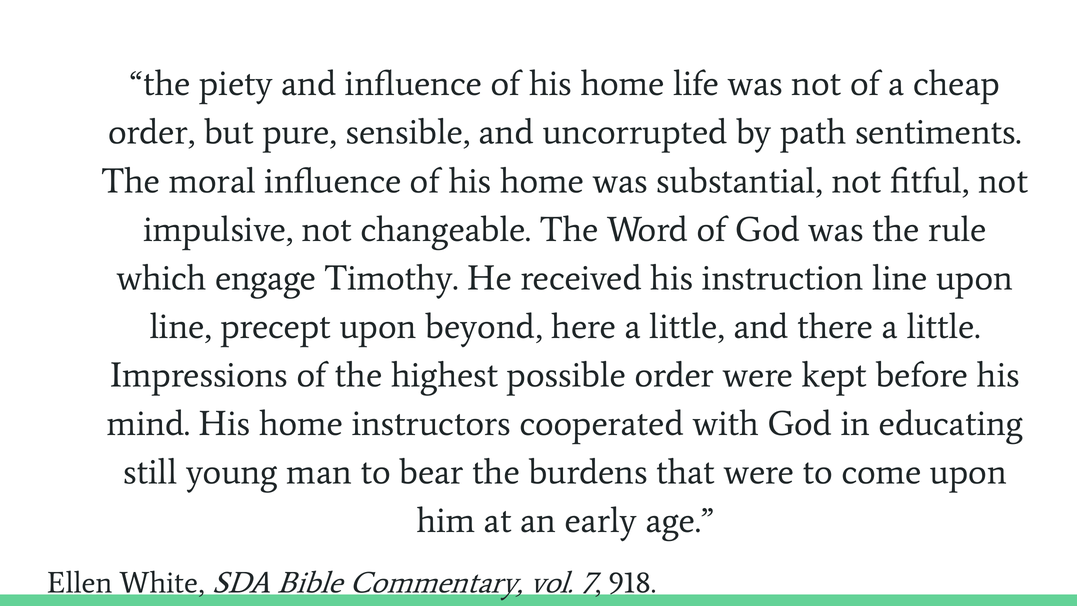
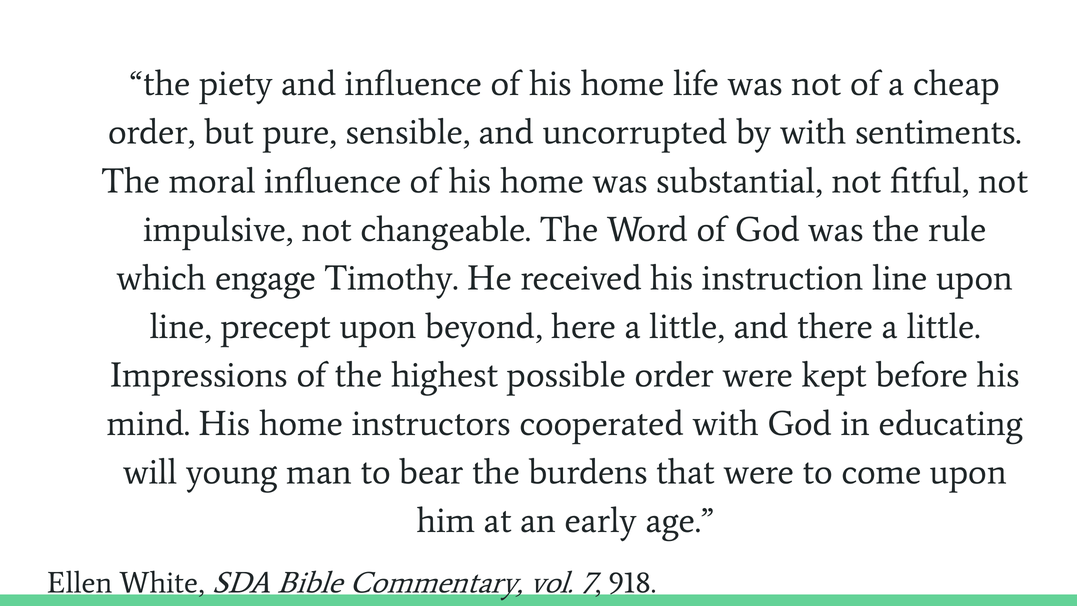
by path: path -> with (813, 132)
still: still -> will (150, 472)
